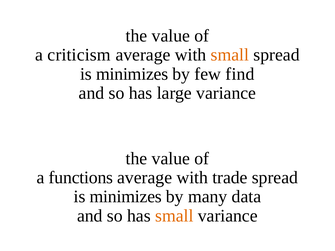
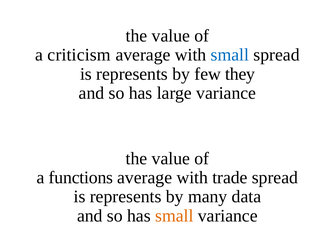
small colour: orange -> blue (230, 55)
minimizes: minimizes -> represents (132, 74)
find: find -> they (240, 74)
minimizes: minimizes -> represents (126, 197)
